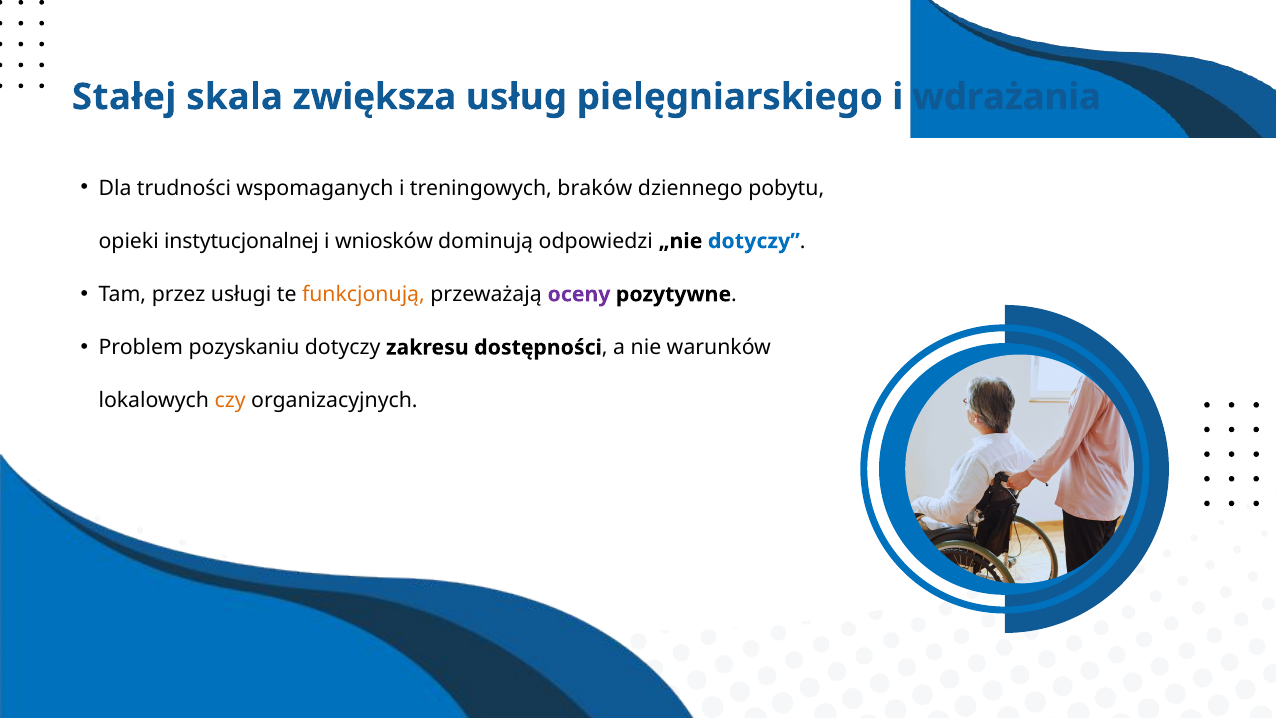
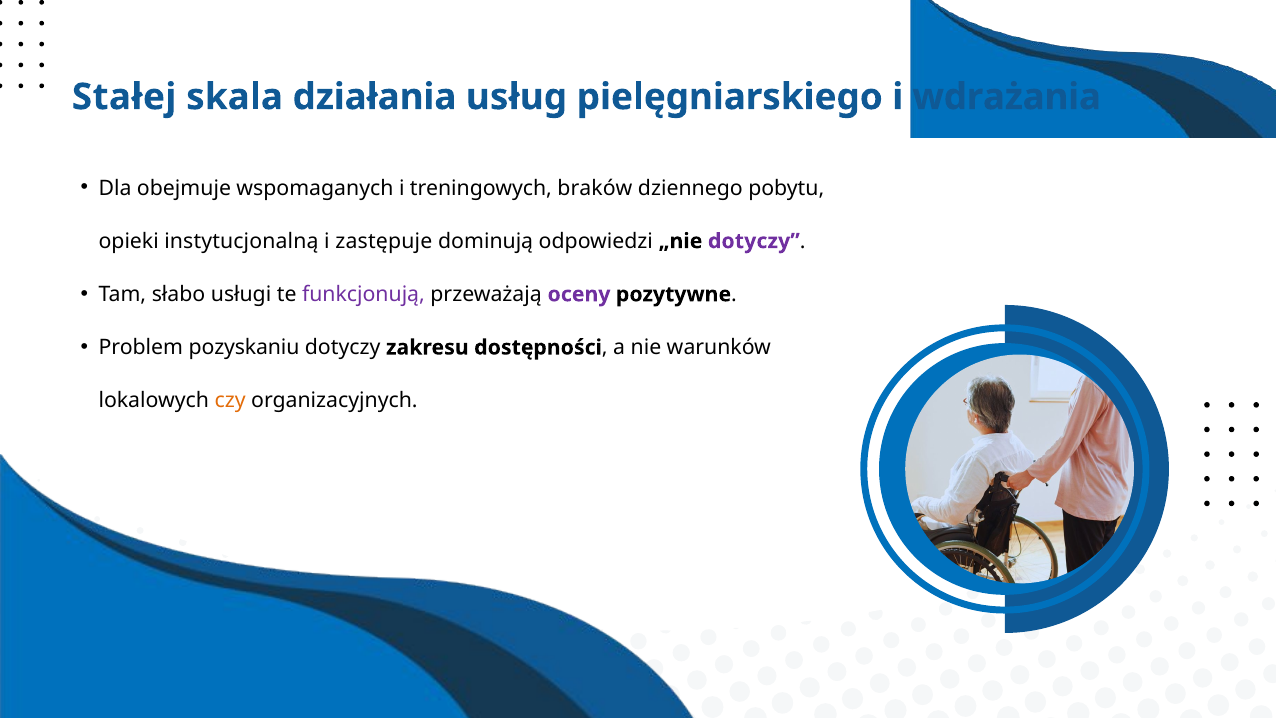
zwiększa: zwiększa -> działania (374, 97)
trudności: trudności -> obejmuje (184, 188)
instytucjonalnej: instytucjonalnej -> instytucjonalną (241, 241)
wniosków: wniosków -> zastępuje (384, 241)
dotyczy colour: blue -> purple (754, 241)
przez: przez -> słabo (179, 294)
funkcjonują colour: orange -> purple (363, 294)
